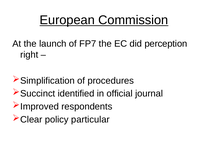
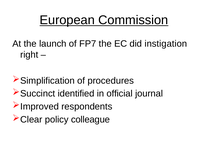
perception: perception -> instigation (166, 44)
particular: particular -> colleague (90, 119)
